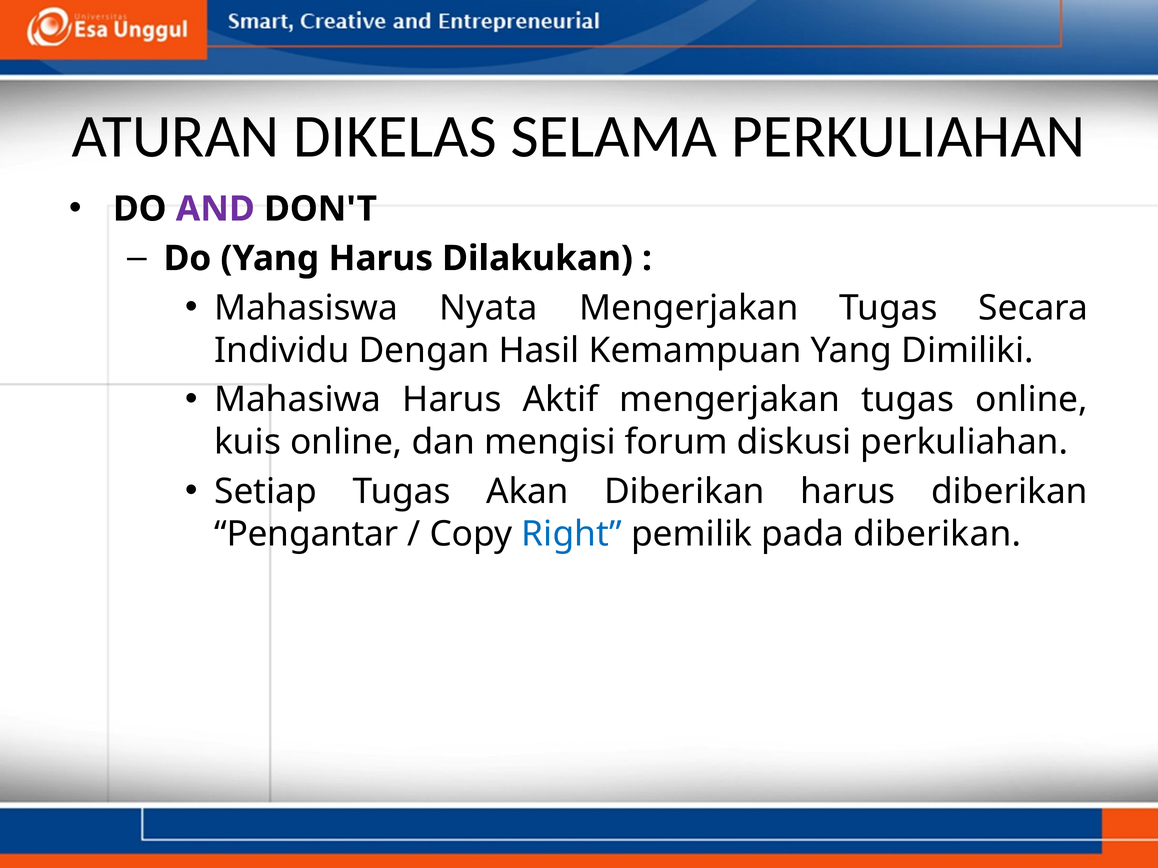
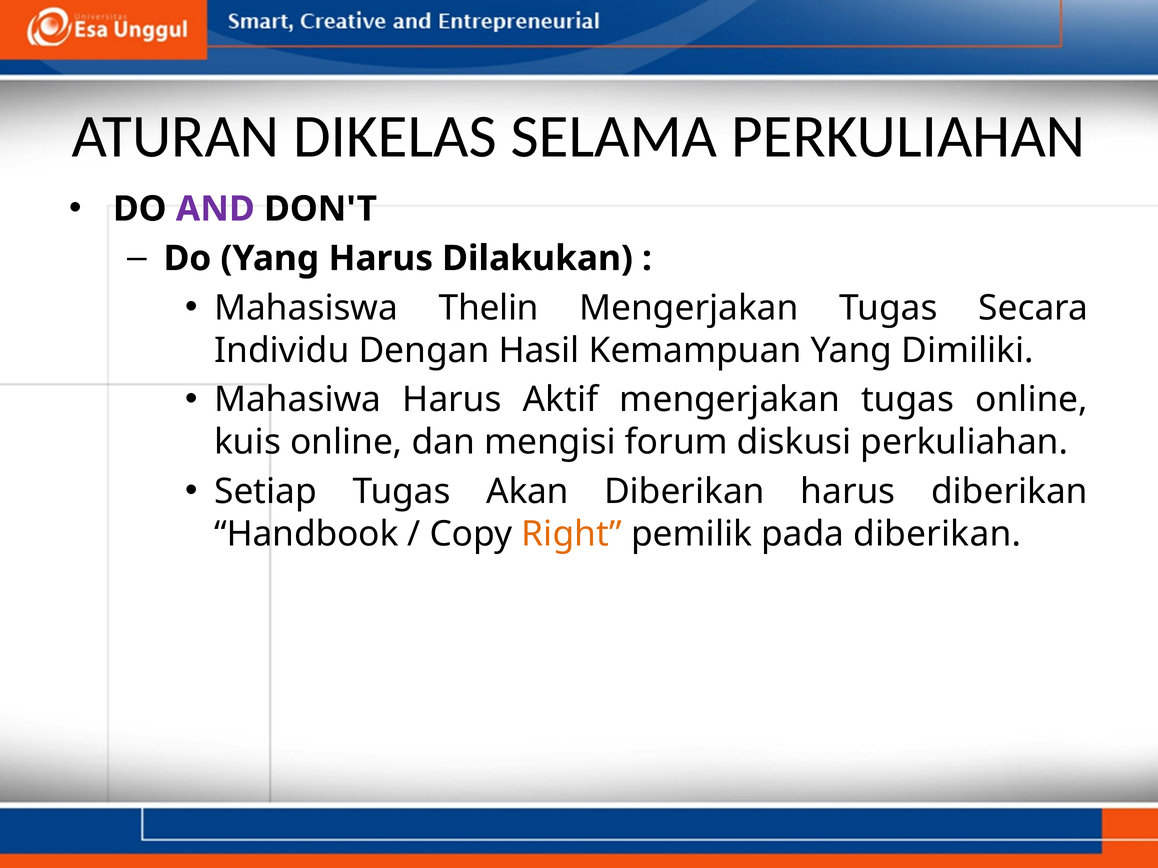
Nyata: Nyata -> Thelin (489, 308)
Pengantar: Pengantar -> Handbook (306, 534)
Right colour: blue -> orange (572, 534)
